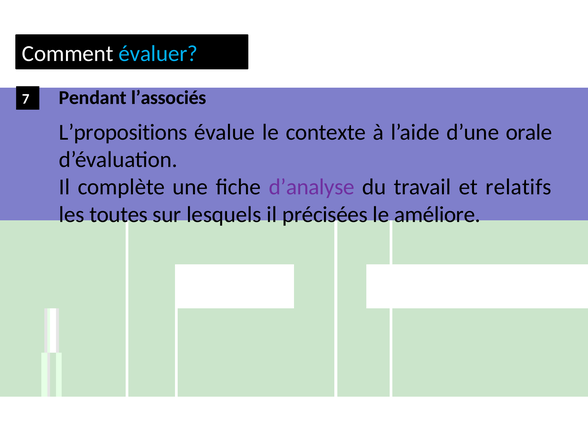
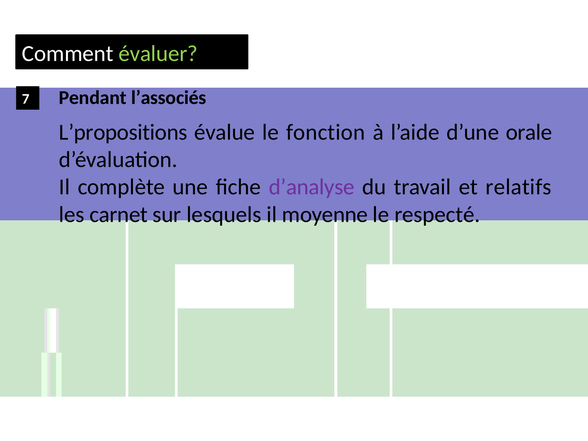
évaluer colour: light blue -> light green (158, 53)
contexte: contexte -> fonction (326, 132)
toutes: toutes -> carnet (119, 215)
précisées: précisées -> moyenne (325, 215)
améliore: améliore -> respecté (437, 215)
